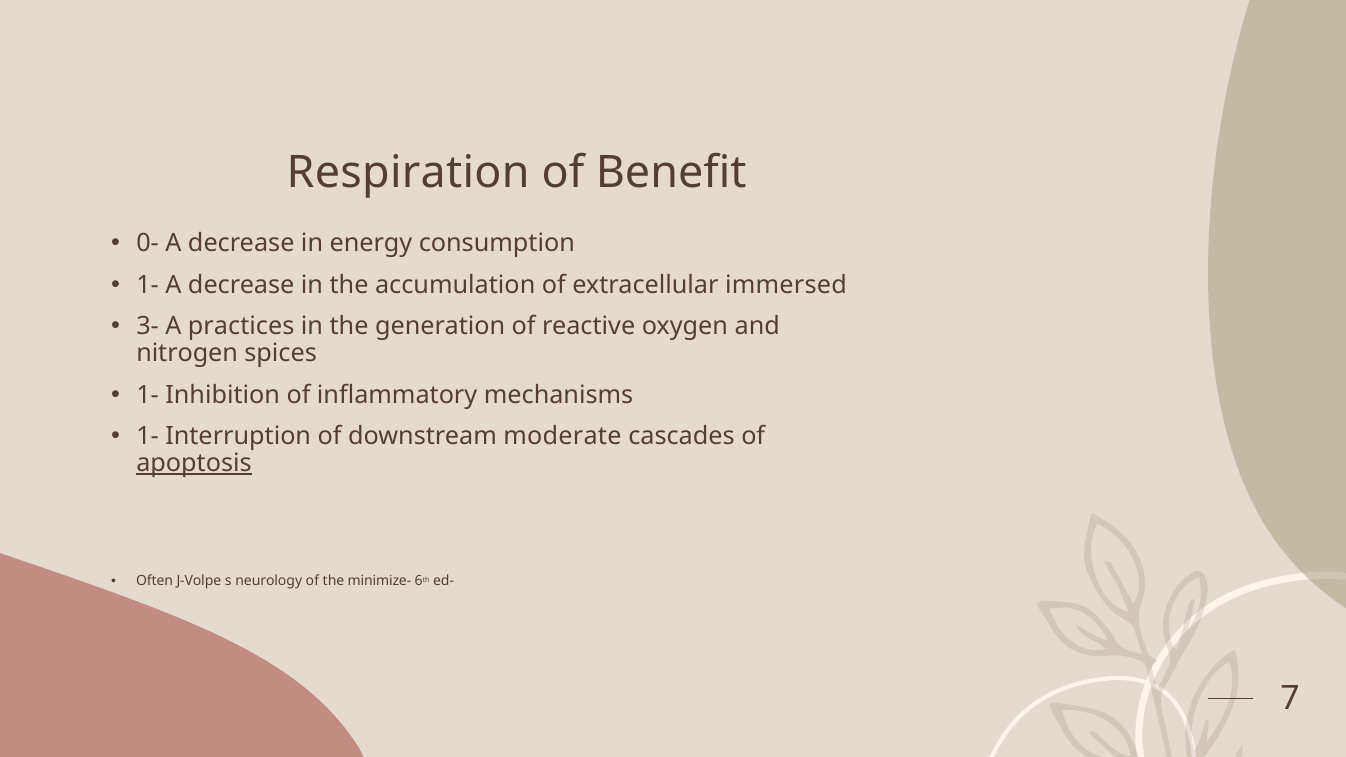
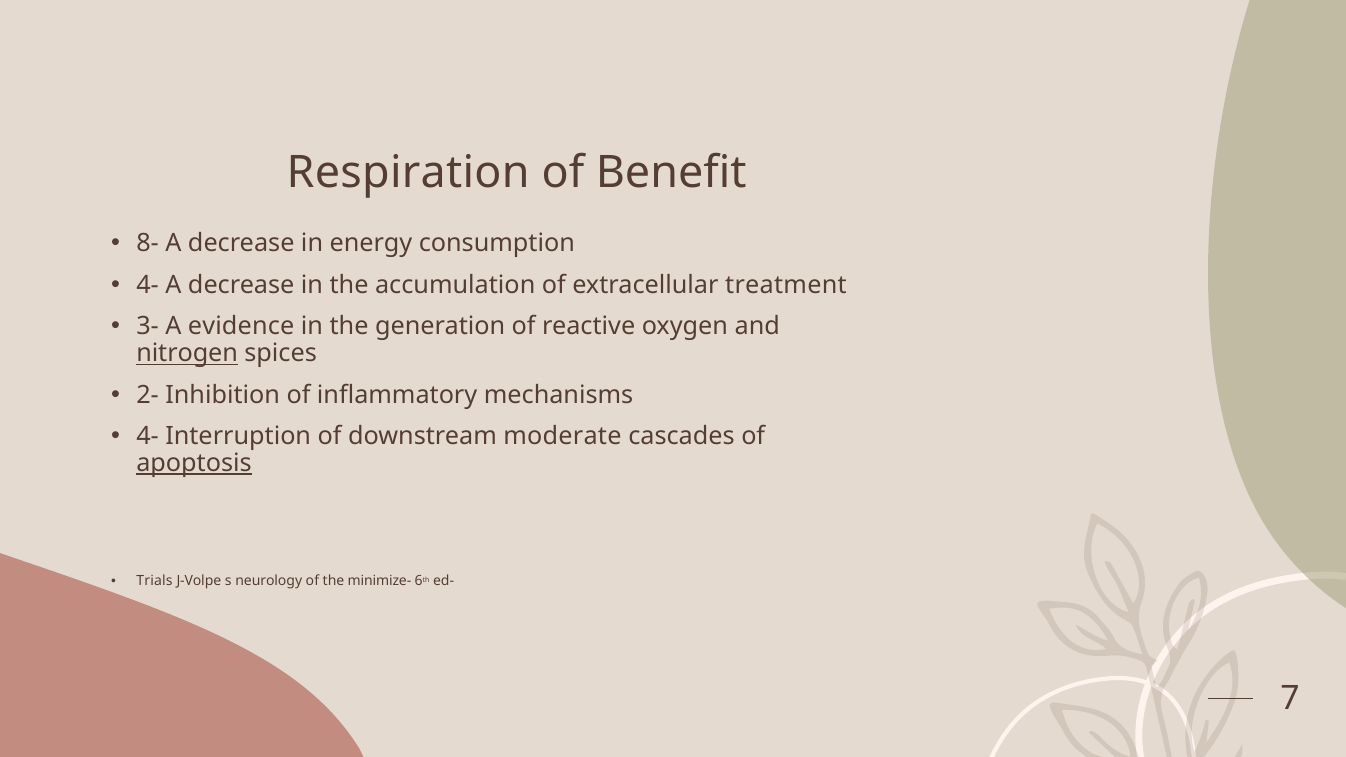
0-: 0- -> 8- (148, 244)
1-: 1- -> 4- (148, 285)
immersed: immersed -> treatment (786, 285)
practices: practices -> evidence (241, 326)
nitrogen underline: none -> present (187, 353)
1-: 1- -> 2- (148, 395)
1-: 1- -> 4- (148, 436)
Often: Often -> Trials (154, 581)
